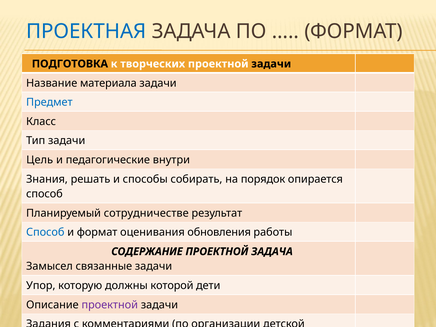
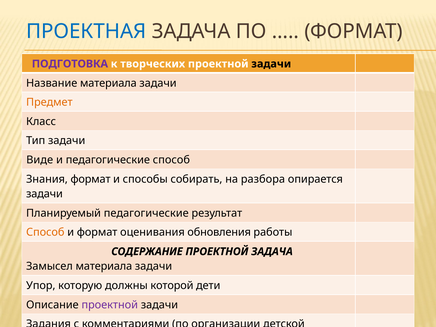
ПОДГОТОВКА colour: black -> purple (70, 64)
Предмет colour: blue -> orange (49, 102)
Цель: Цель -> Виде (40, 160)
педагогические внутри: внутри -> способ (171, 160)
Знания решать: решать -> формат (91, 179)
порядок: порядок -> разбора (263, 179)
способ: способ -> задачи (44, 194)
Планируемый сотрудничестве: сотрудничестве -> педагогические (146, 213)
Способ colour: blue -> orange (45, 232)
Замысел связанные: связанные -> материала (104, 266)
